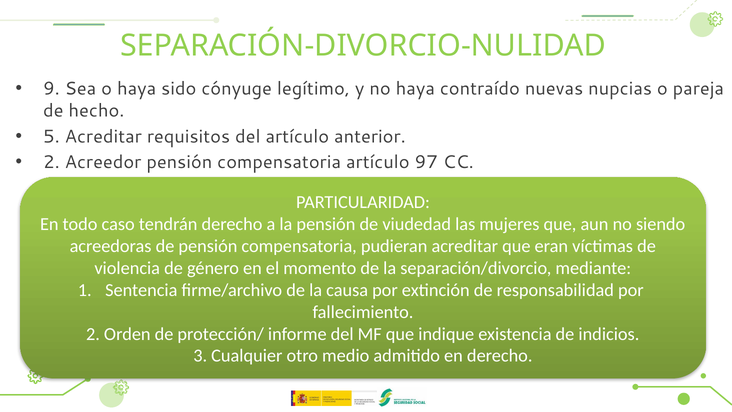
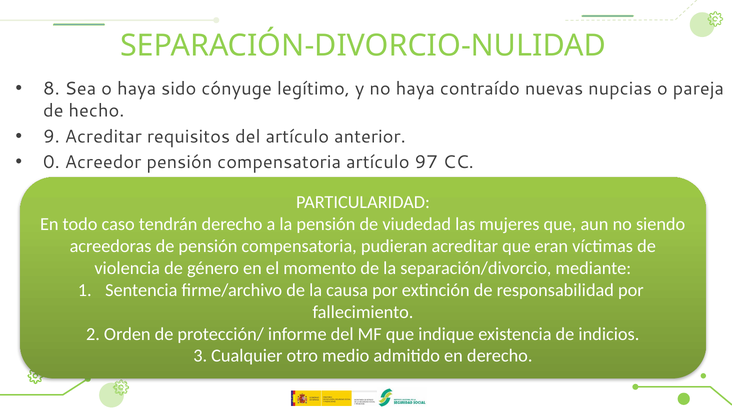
9: 9 -> 8 (51, 89)
5: 5 -> 9 (51, 136)
2: 2 -> 0 (51, 162)
